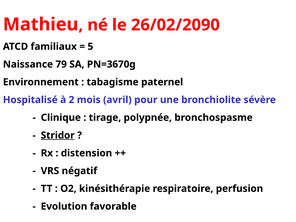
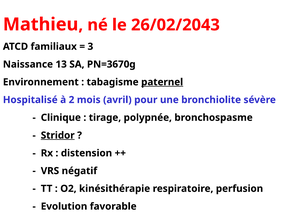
26/02/2090: 26/02/2090 -> 26/02/2043 (175, 25)
5: 5 -> 3 (90, 47)
79: 79 -> 13 (61, 64)
paternel underline: none -> present (162, 82)
